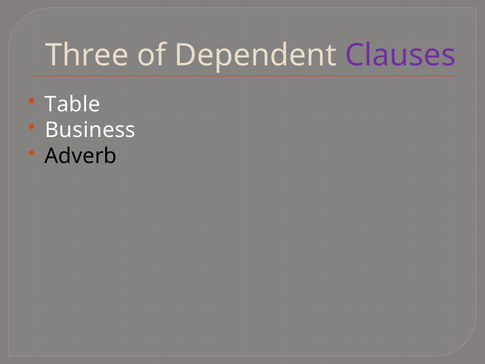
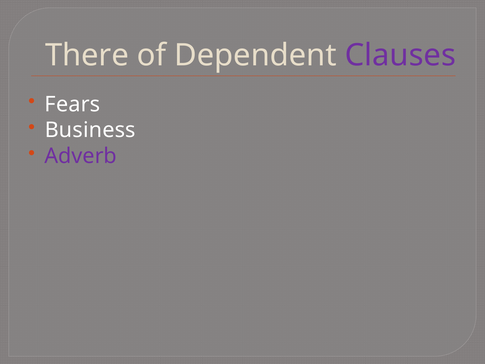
Three: Three -> There (87, 55)
Table: Table -> Fears (72, 104)
Adverb colour: black -> purple (81, 156)
